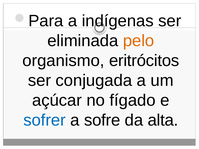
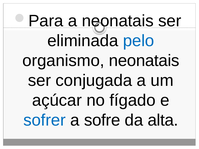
a indígenas: indígenas -> neonatais (118, 21)
pelo colour: orange -> blue (139, 41)
organismo eritrócitos: eritrócitos -> neonatais (144, 61)
